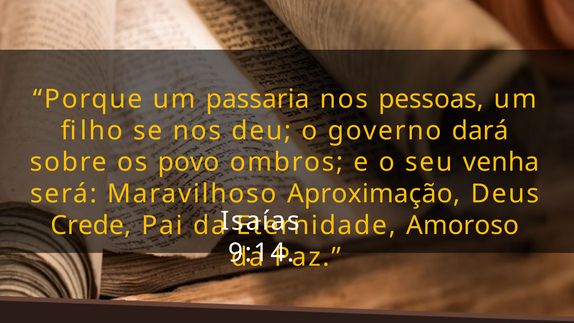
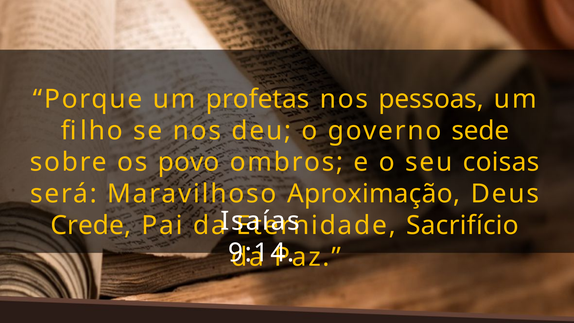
passaria: passaria -> profetas (258, 99)
dará: dará -> sede (480, 131)
venha: venha -> coisas (501, 162)
Amoroso: Amoroso -> Sacrifício (463, 225)
